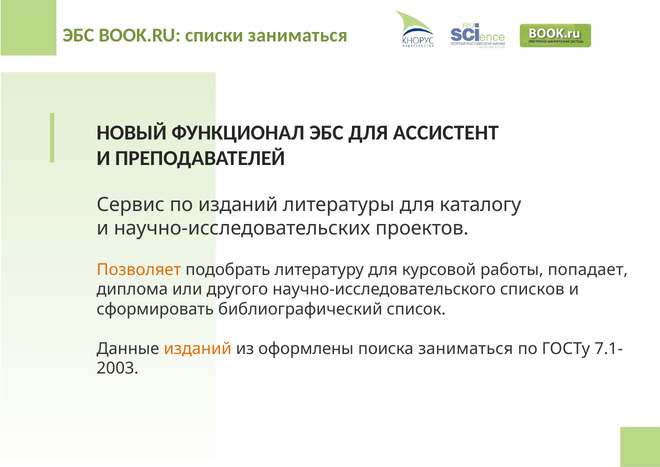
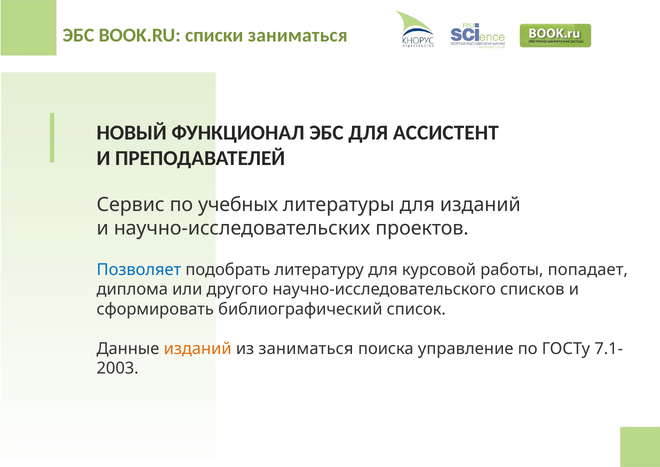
по изданий: изданий -> учебных (238, 205)
для каталогу: каталогу -> изданий (480, 205)
Позволяет colour: orange -> blue (139, 269)
из оформлены: оформлены -> заниматься (306, 348)
поиска заниматься: заниматься -> управление (466, 348)
